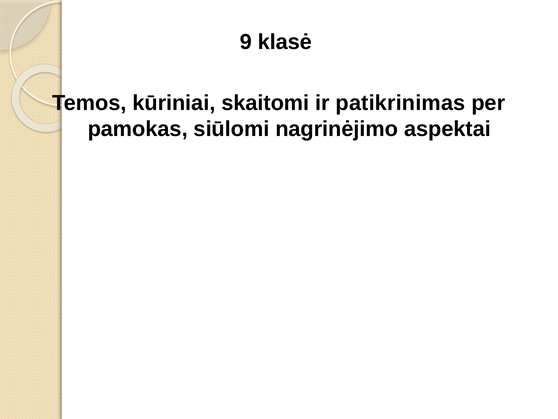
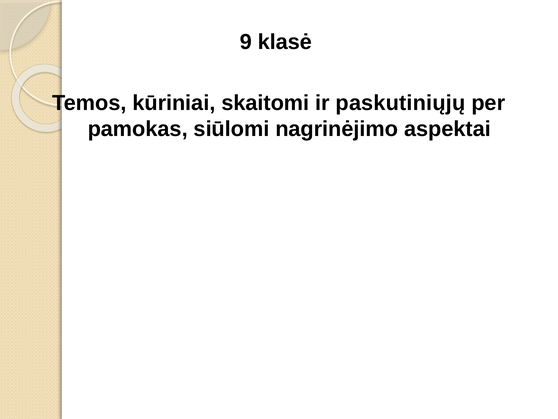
patikrinimas: patikrinimas -> paskutiniųjų (400, 103)
